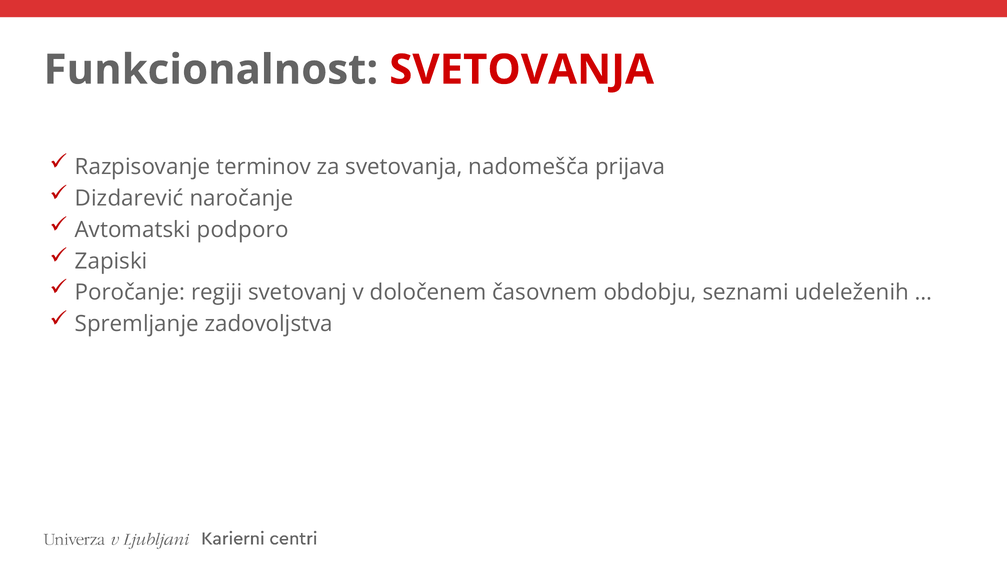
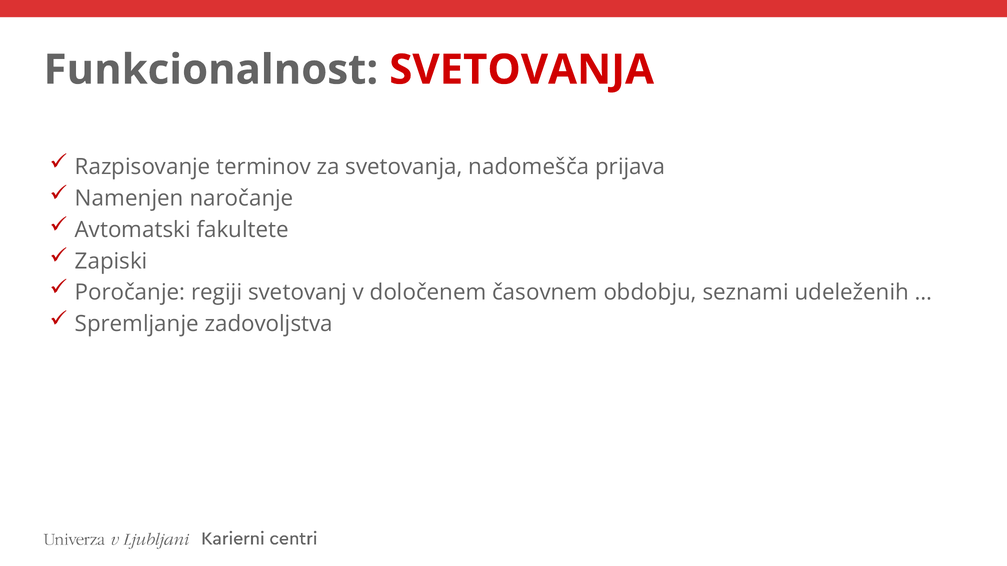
Dizdarević: Dizdarević -> Namenjen (129, 198)
podporo: podporo -> fakultete (243, 230)
